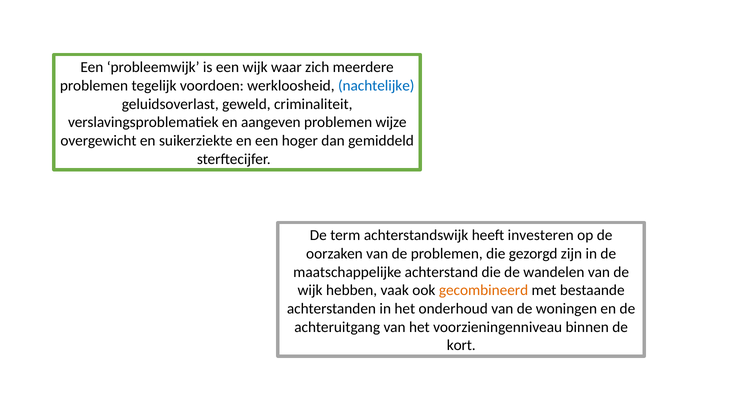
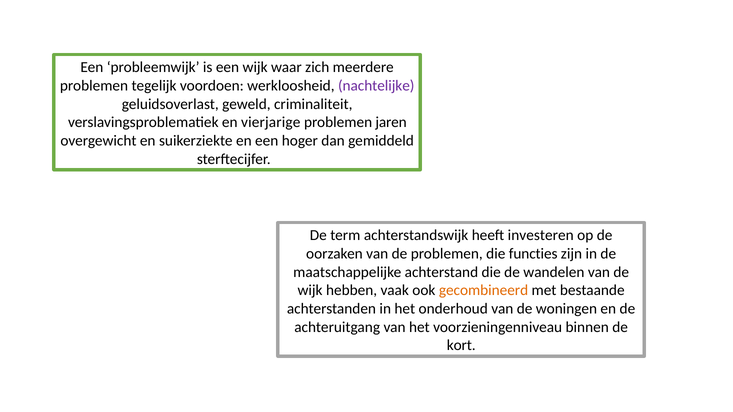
nachtelijke colour: blue -> purple (376, 86)
aangeven: aangeven -> vierjarige (271, 122)
wijze: wijze -> jaren (391, 122)
gezorgd: gezorgd -> functies (533, 254)
